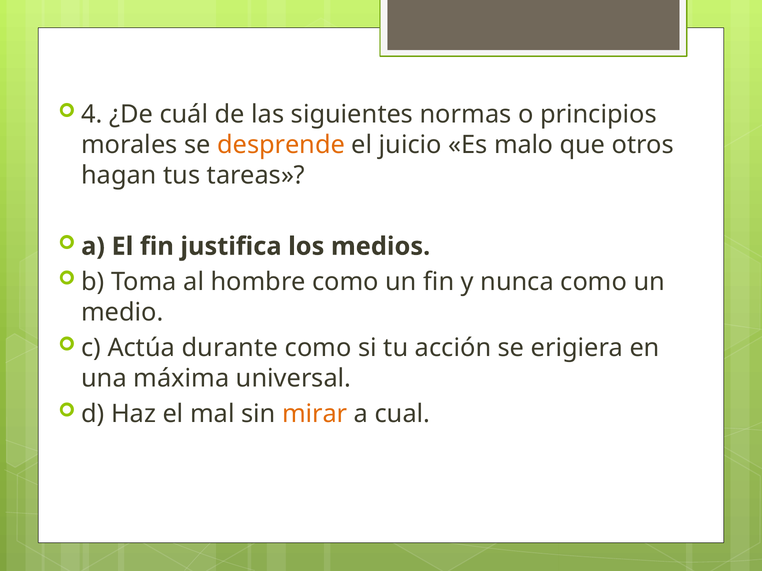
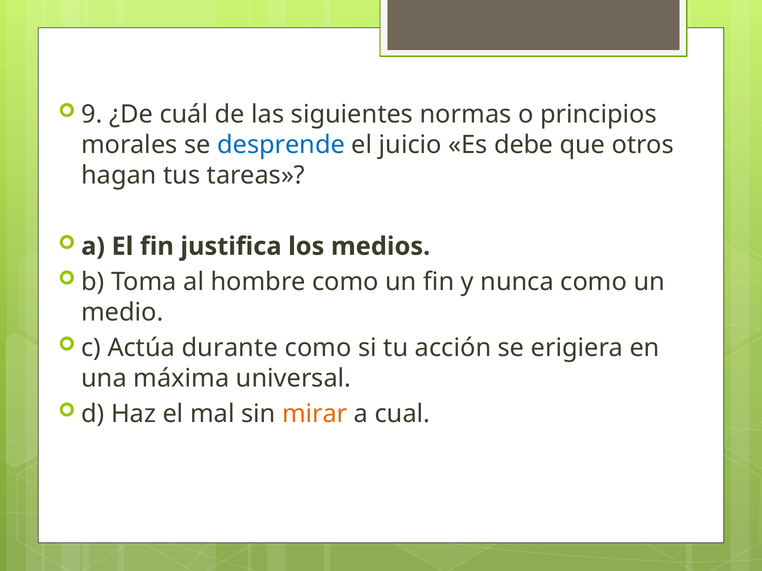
4: 4 -> 9 (92, 115)
desprende colour: orange -> blue (281, 145)
malo: malo -> debe (524, 145)
